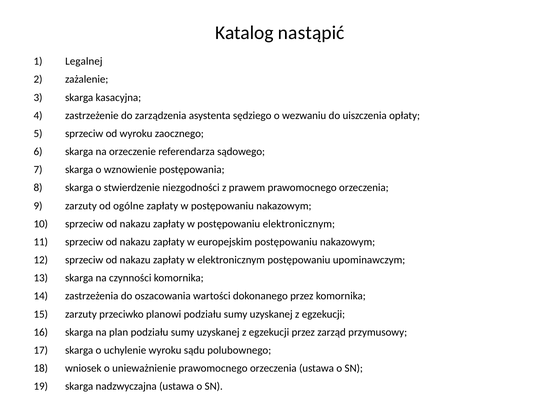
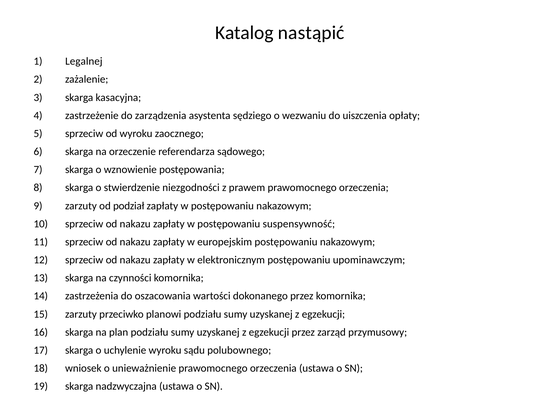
ogólne: ogólne -> podział (129, 206)
postępowaniu elektronicznym: elektronicznym -> suspensywność (299, 224)
